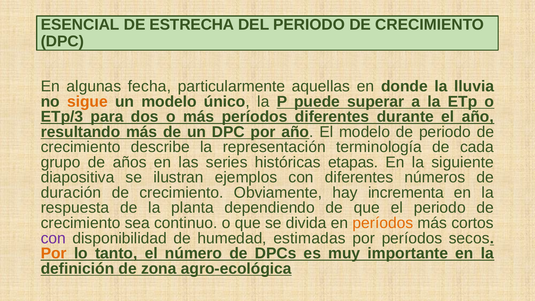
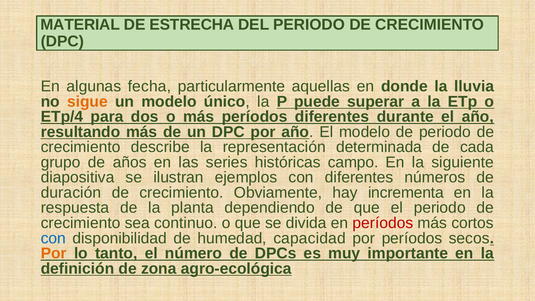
ESENCIAL: ESENCIAL -> MATERIAL (80, 25)
ETp/3: ETp/3 -> ETp/4 (62, 117)
terminología: terminología -> determinada (379, 147)
etapas: etapas -> campo (353, 162)
períodos colour: orange -> red (383, 223)
con colour: purple -> blue (53, 238)
estimadas: estimadas -> capacidad (310, 238)
